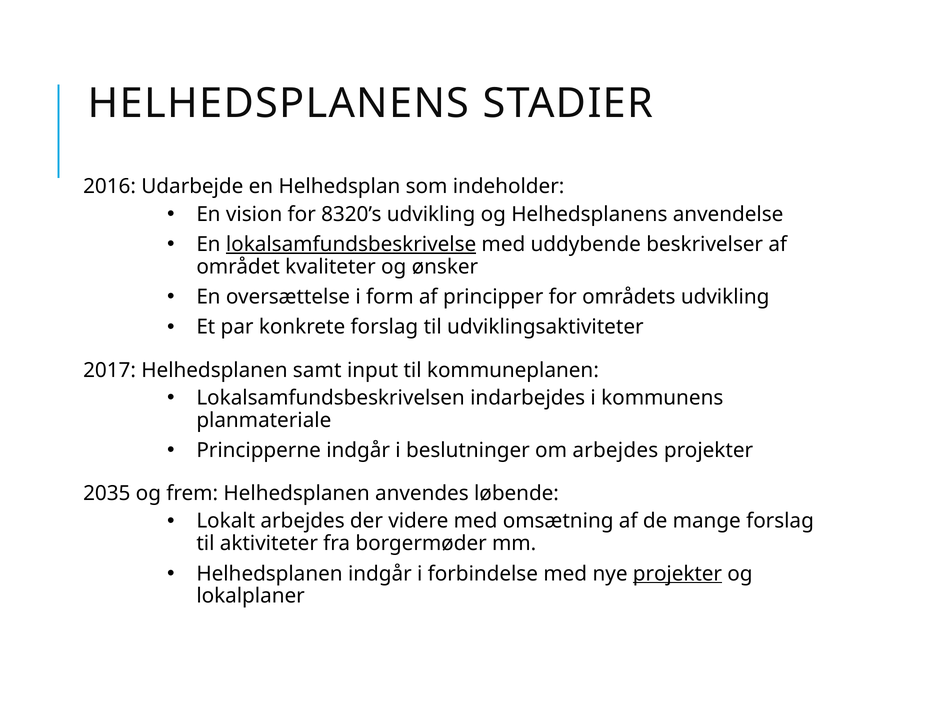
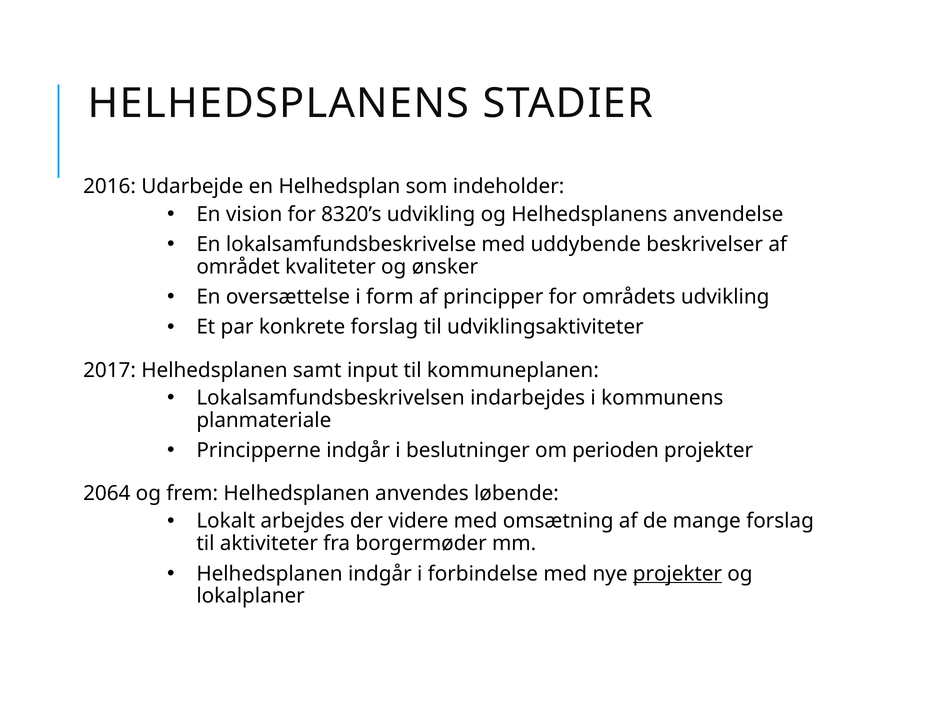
lokalsamfundsbeskrivelse underline: present -> none (351, 244)
om arbejdes: arbejdes -> perioden (616, 450)
2035: 2035 -> 2064 (107, 493)
